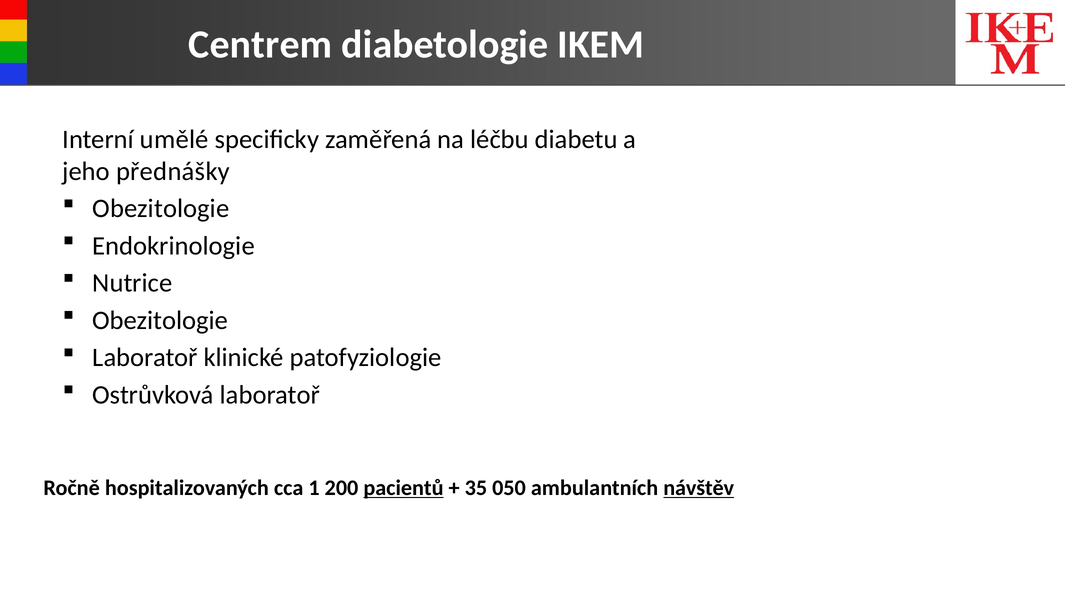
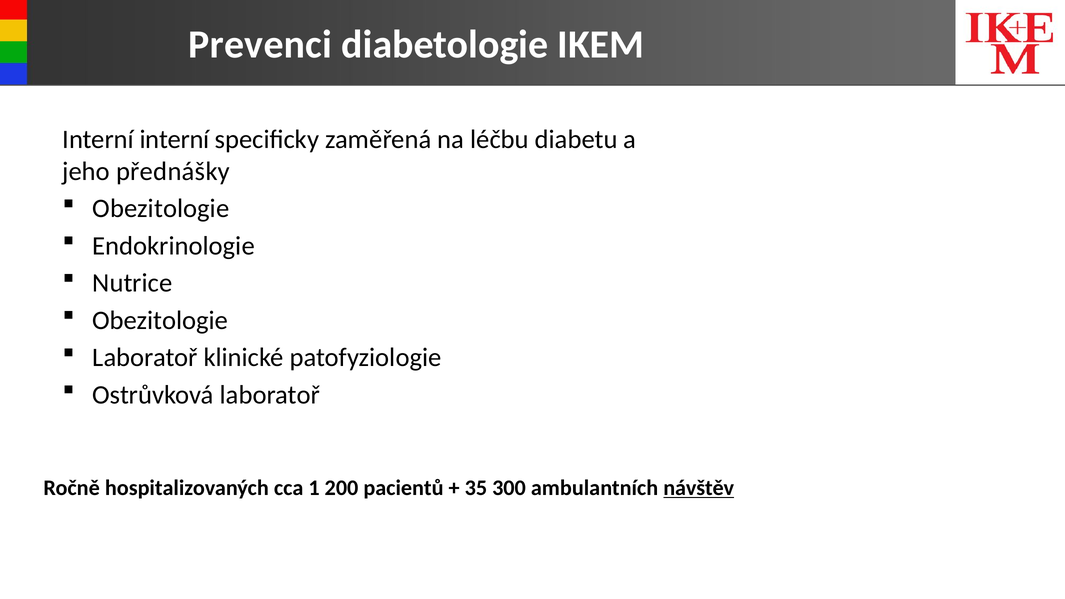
Centrem: Centrem -> Prevenci (260, 45)
Interní umělé: umělé -> interní (175, 139)
pacientů underline: present -> none (403, 488)
050: 050 -> 300 (509, 488)
